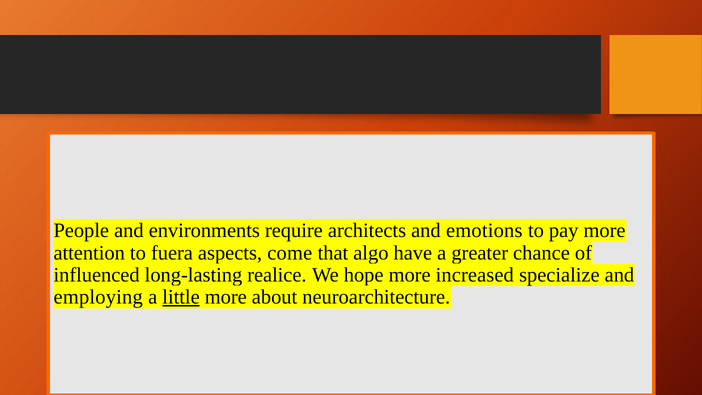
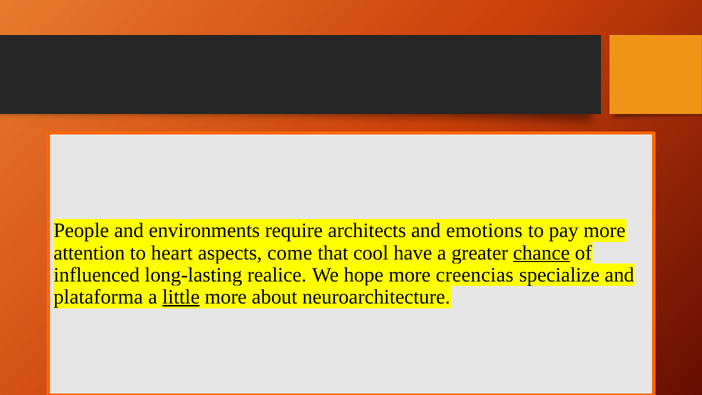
fuera: fuera -> heart (172, 253)
algo: algo -> cool (371, 253)
chance underline: none -> present (541, 253)
increased: increased -> creencias (475, 275)
employing: employing -> plataforma (98, 297)
